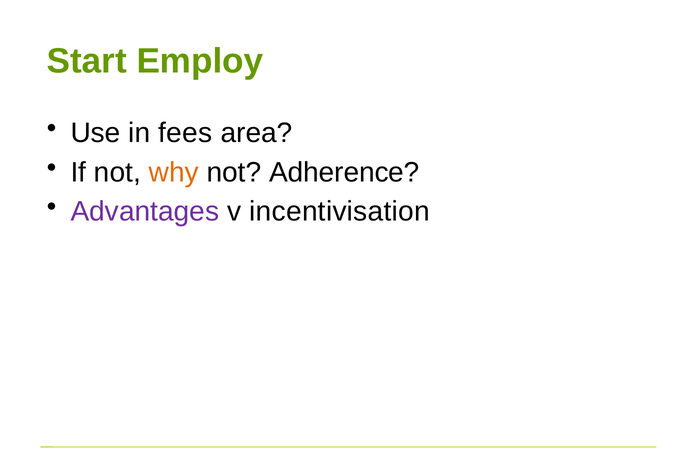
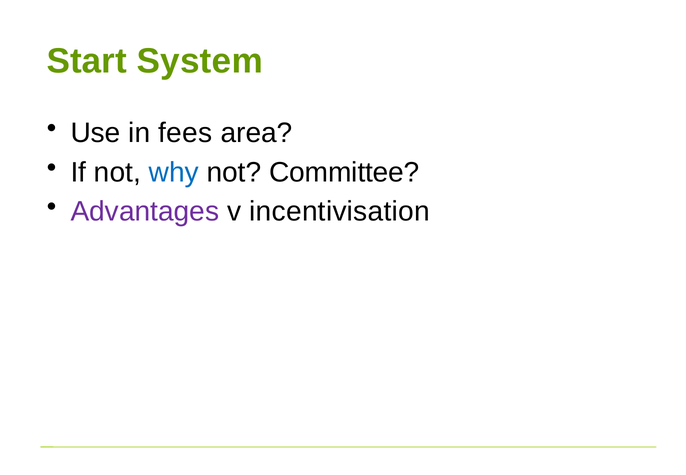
Employ: Employ -> System (200, 61)
why colour: orange -> blue (174, 172)
Adherence: Adherence -> Committee (344, 172)
